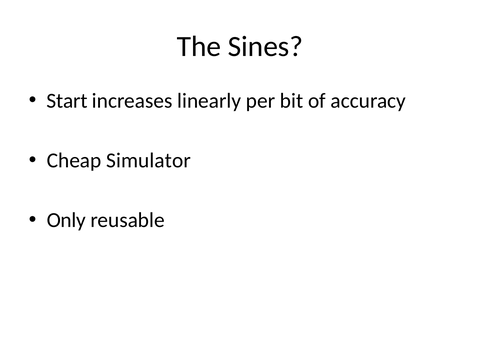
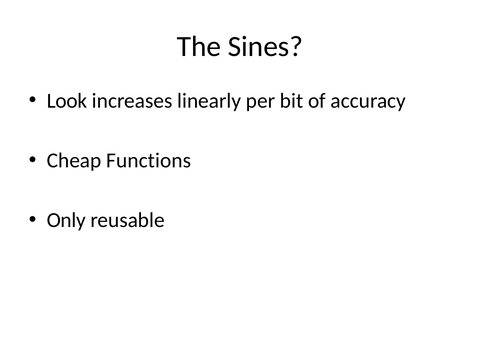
Start: Start -> Look (67, 101)
Simulator: Simulator -> Functions (149, 160)
